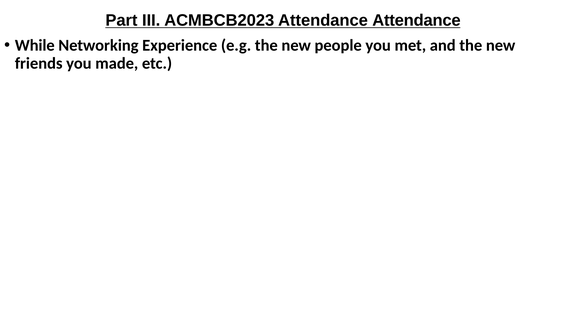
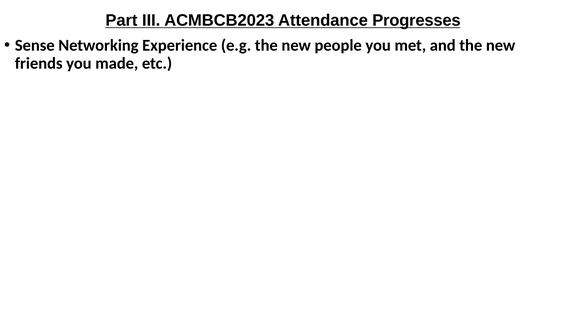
Attendance Attendance: Attendance -> Progresses (416, 20)
While: While -> Sense (35, 45)
